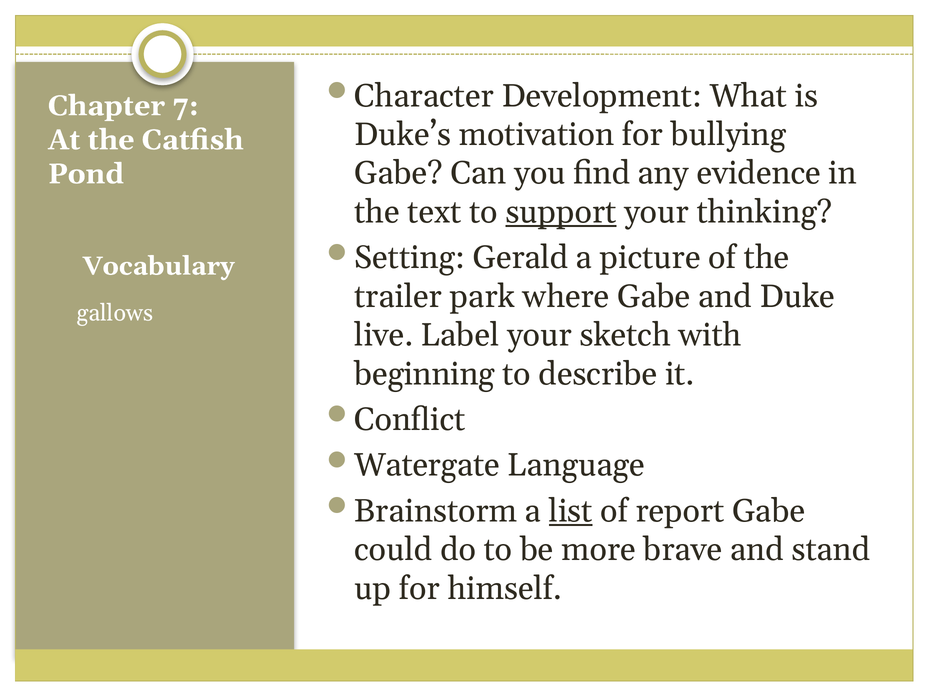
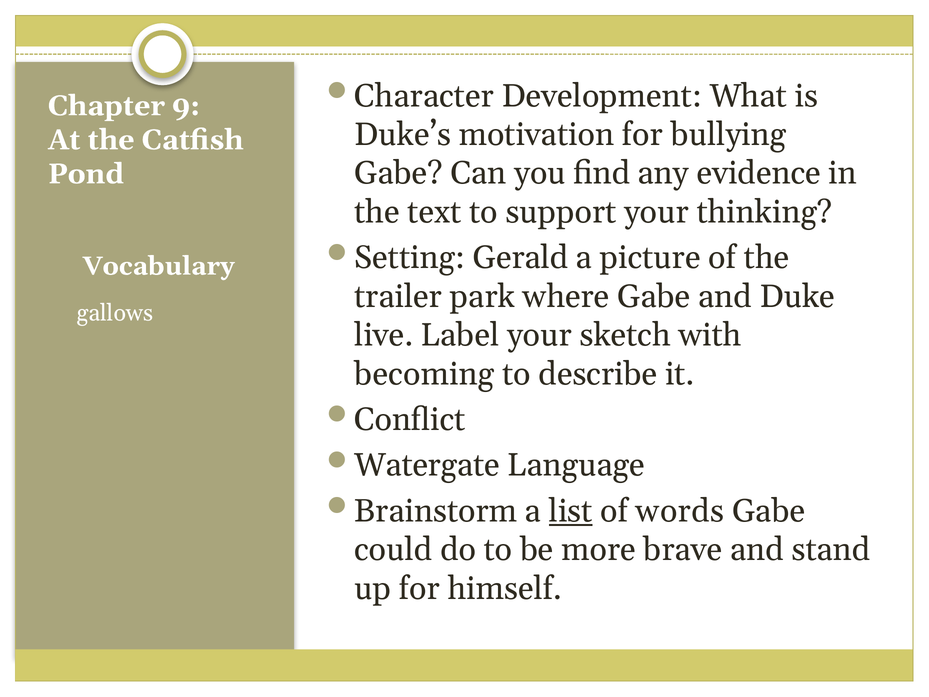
7: 7 -> 9 (186, 106)
support underline: present -> none (561, 212)
beginning: beginning -> becoming (424, 374)
report: report -> words (680, 511)
